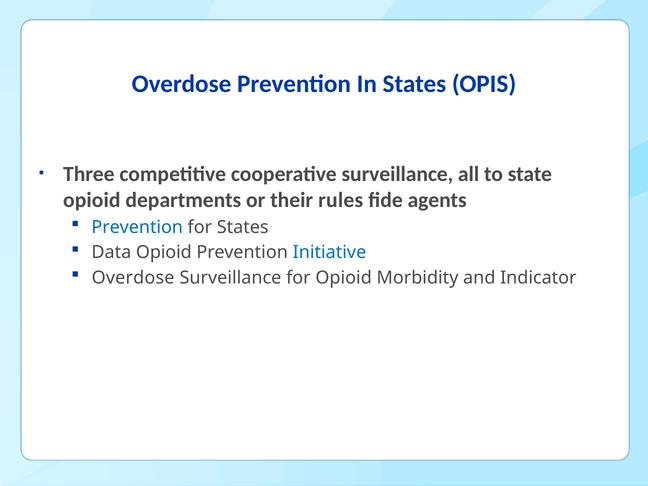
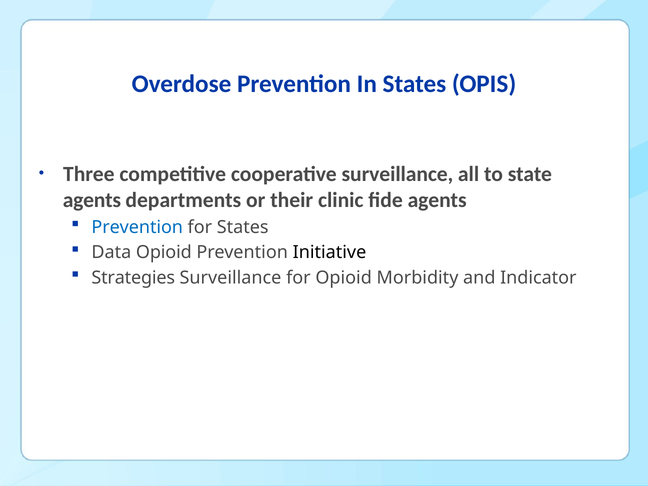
opioid: opioid -> agents (92, 200)
rules: rules -> clinic (341, 200)
Initiative colour: blue -> black (329, 252)
Overdose: Overdose -> Strategies (133, 278)
